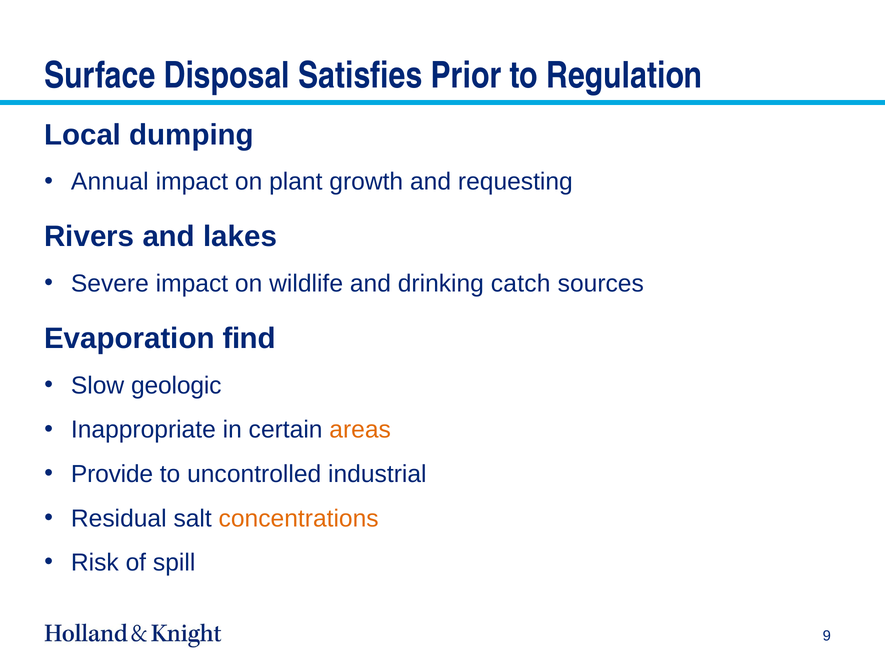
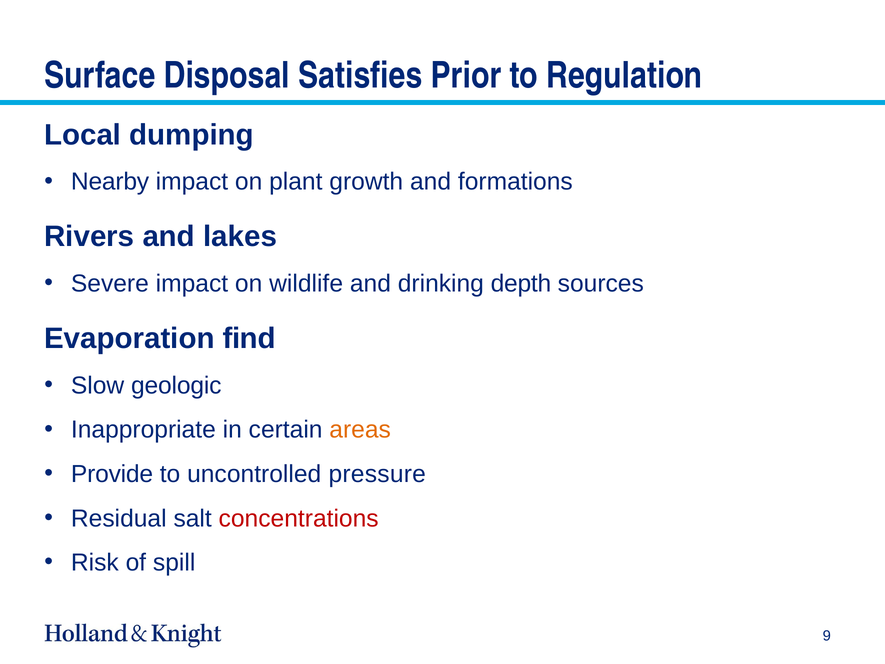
Annual: Annual -> Nearby (110, 182)
requesting: requesting -> formations (515, 182)
catch: catch -> depth (521, 284)
industrial: industrial -> pressure (377, 474)
concentrations colour: orange -> red (299, 518)
